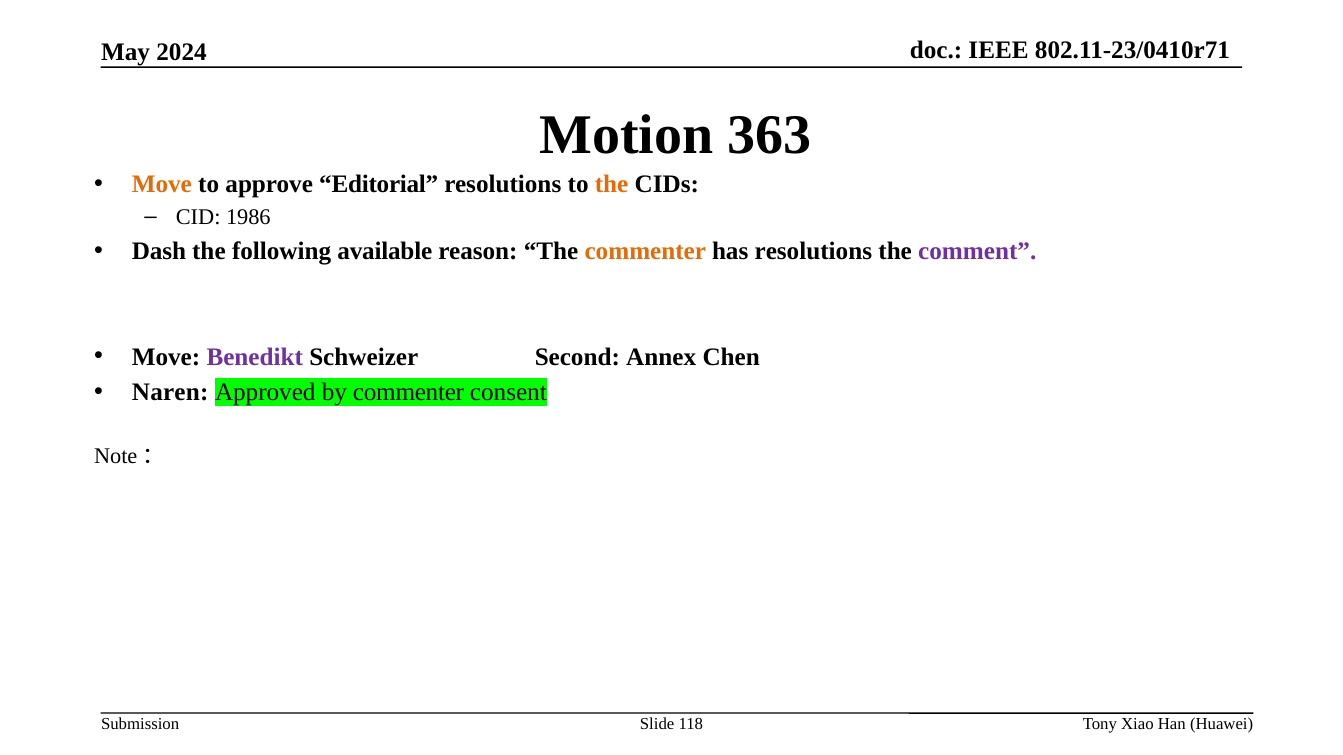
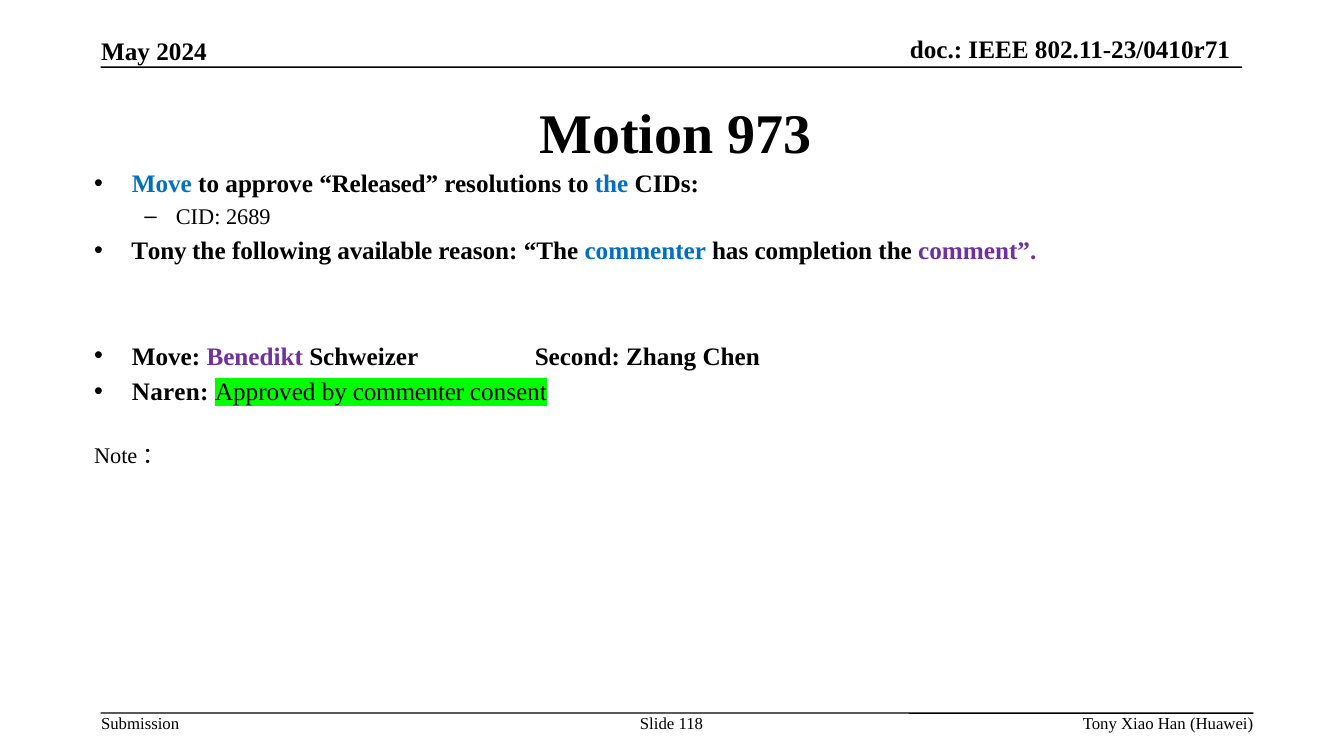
363: 363 -> 973 (769, 135)
Move colour: orange -> blue (162, 185)
Editorial: Editorial -> Released (379, 185)
the colour: orange -> blue (612, 185)
1986: 1986 -> 2689 (248, 218)
Dash: Dash -> Tony (159, 251)
commenter colour: orange -> blue (645, 251)
has resolutions: resolutions -> completion (813, 251)
Annex: Annex -> Zhang (661, 357)
